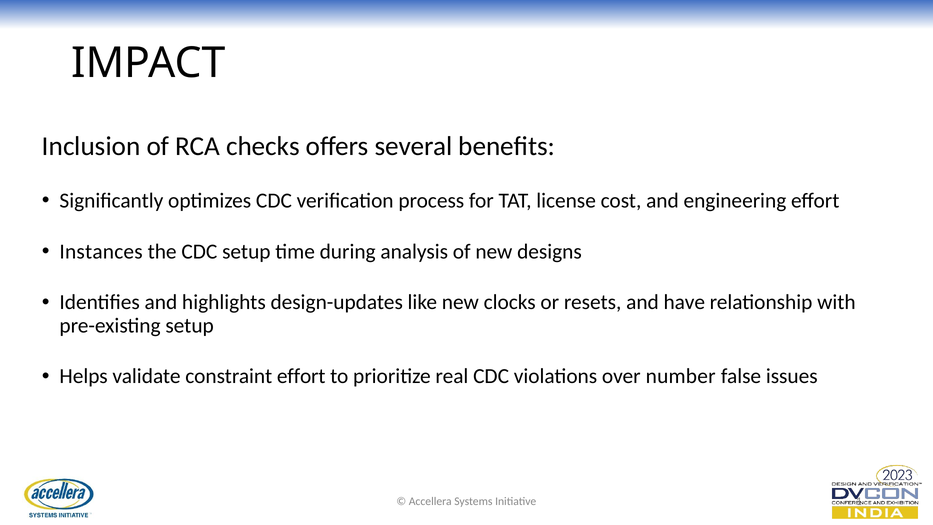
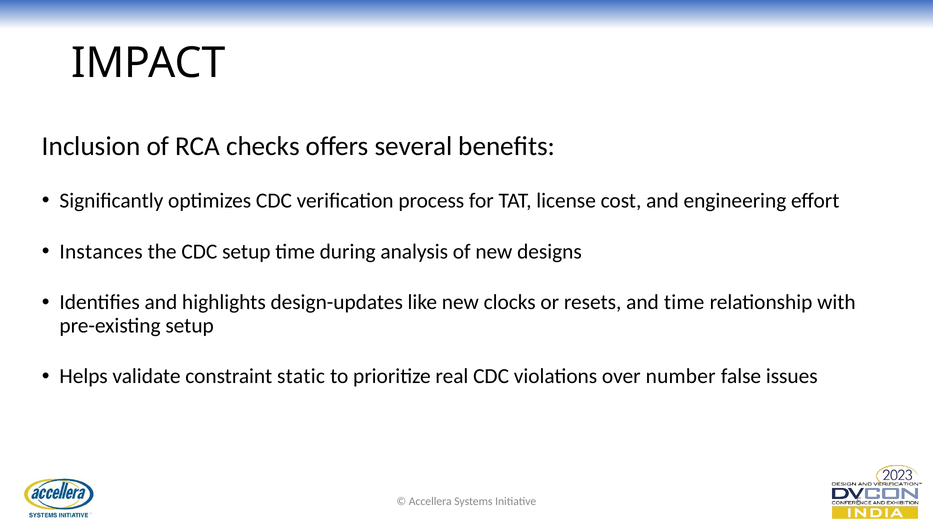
and have: have -> time (684, 302)
constraint effort: effort -> static (301, 376)
1: 1 -> 5 (859, 501)
